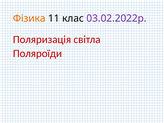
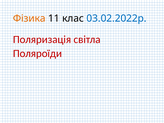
03.02.2022р colour: purple -> blue (116, 18)
